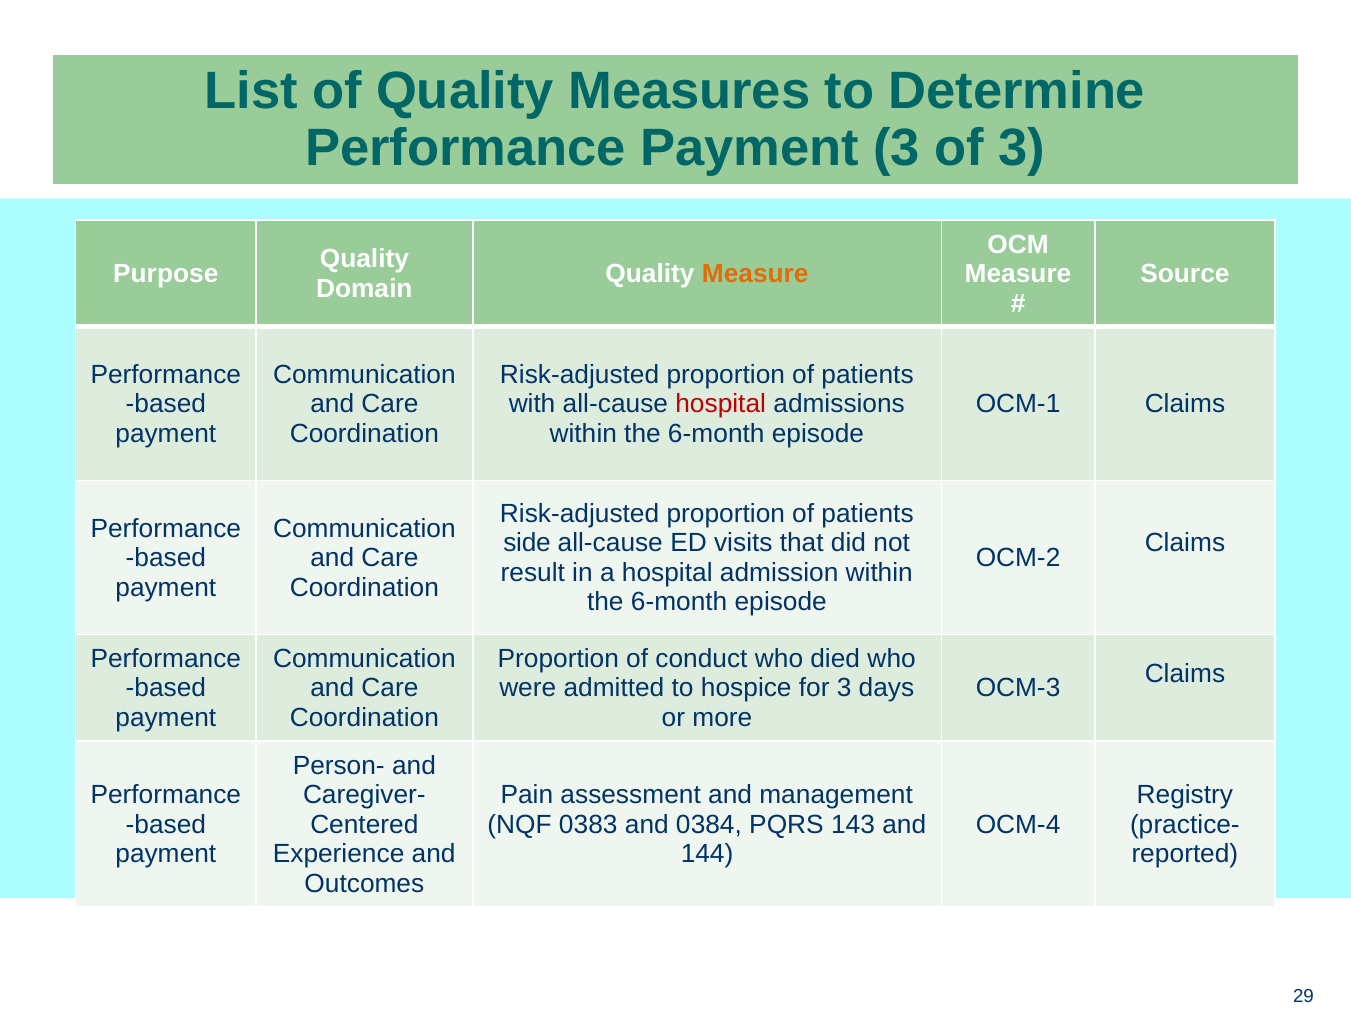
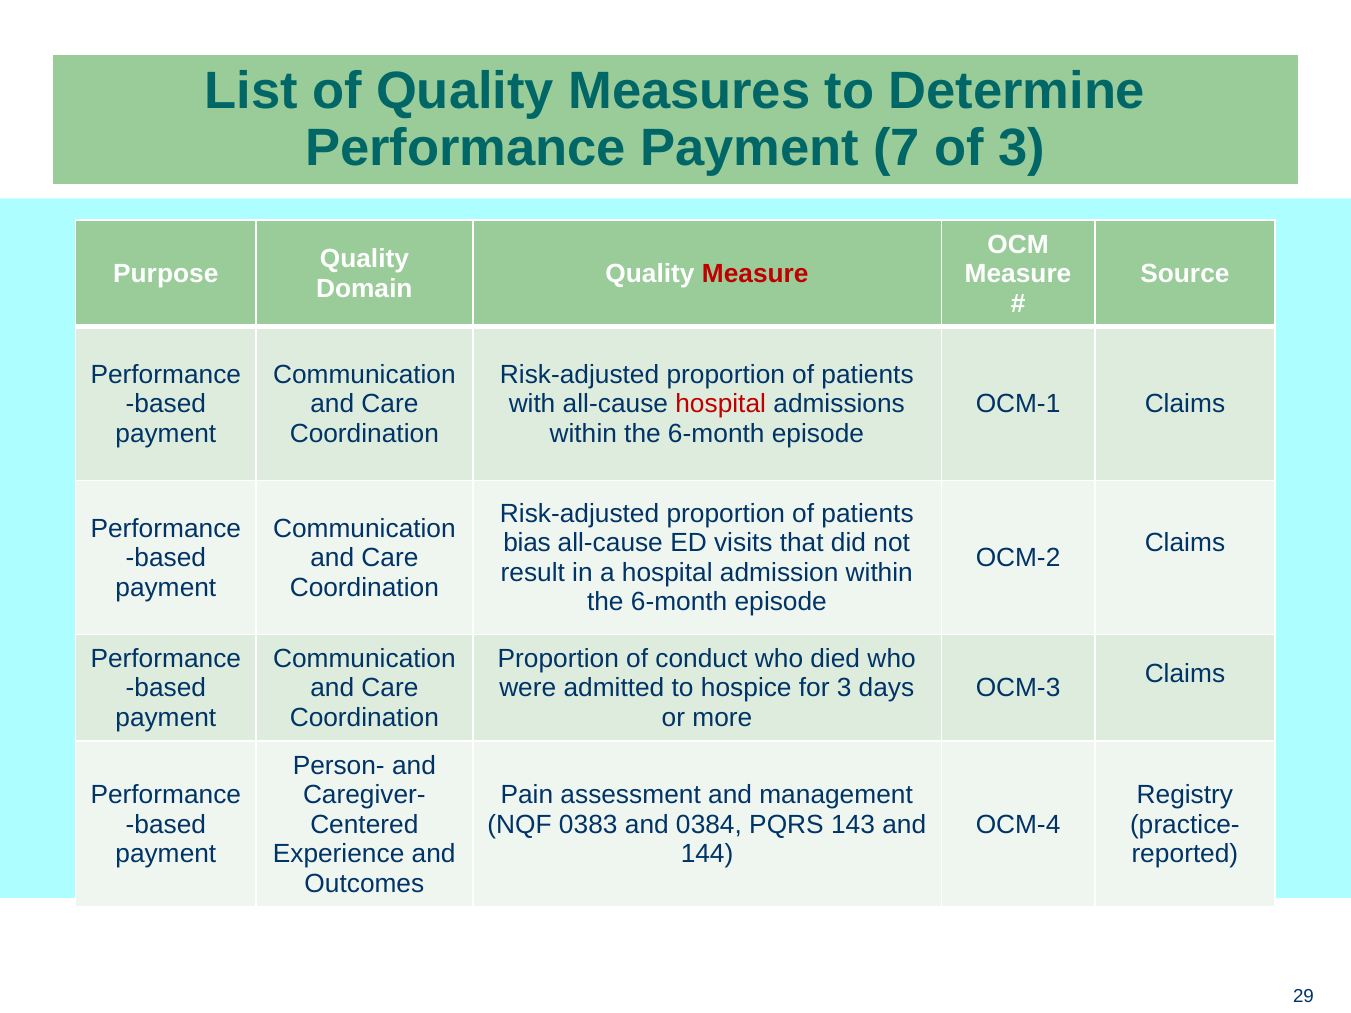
Payment 3: 3 -> 7 (897, 148)
Measure colour: orange -> red (755, 274)
side: side -> bias (527, 543)
